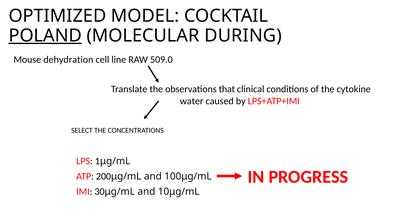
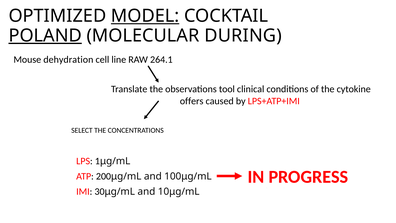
MODEL underline: none -> present (145, 16)
509.0: 509.0 -> 264.1 (161, 59)
that: that -> tool (227, 89)
water: water -> offers (192, 101)
